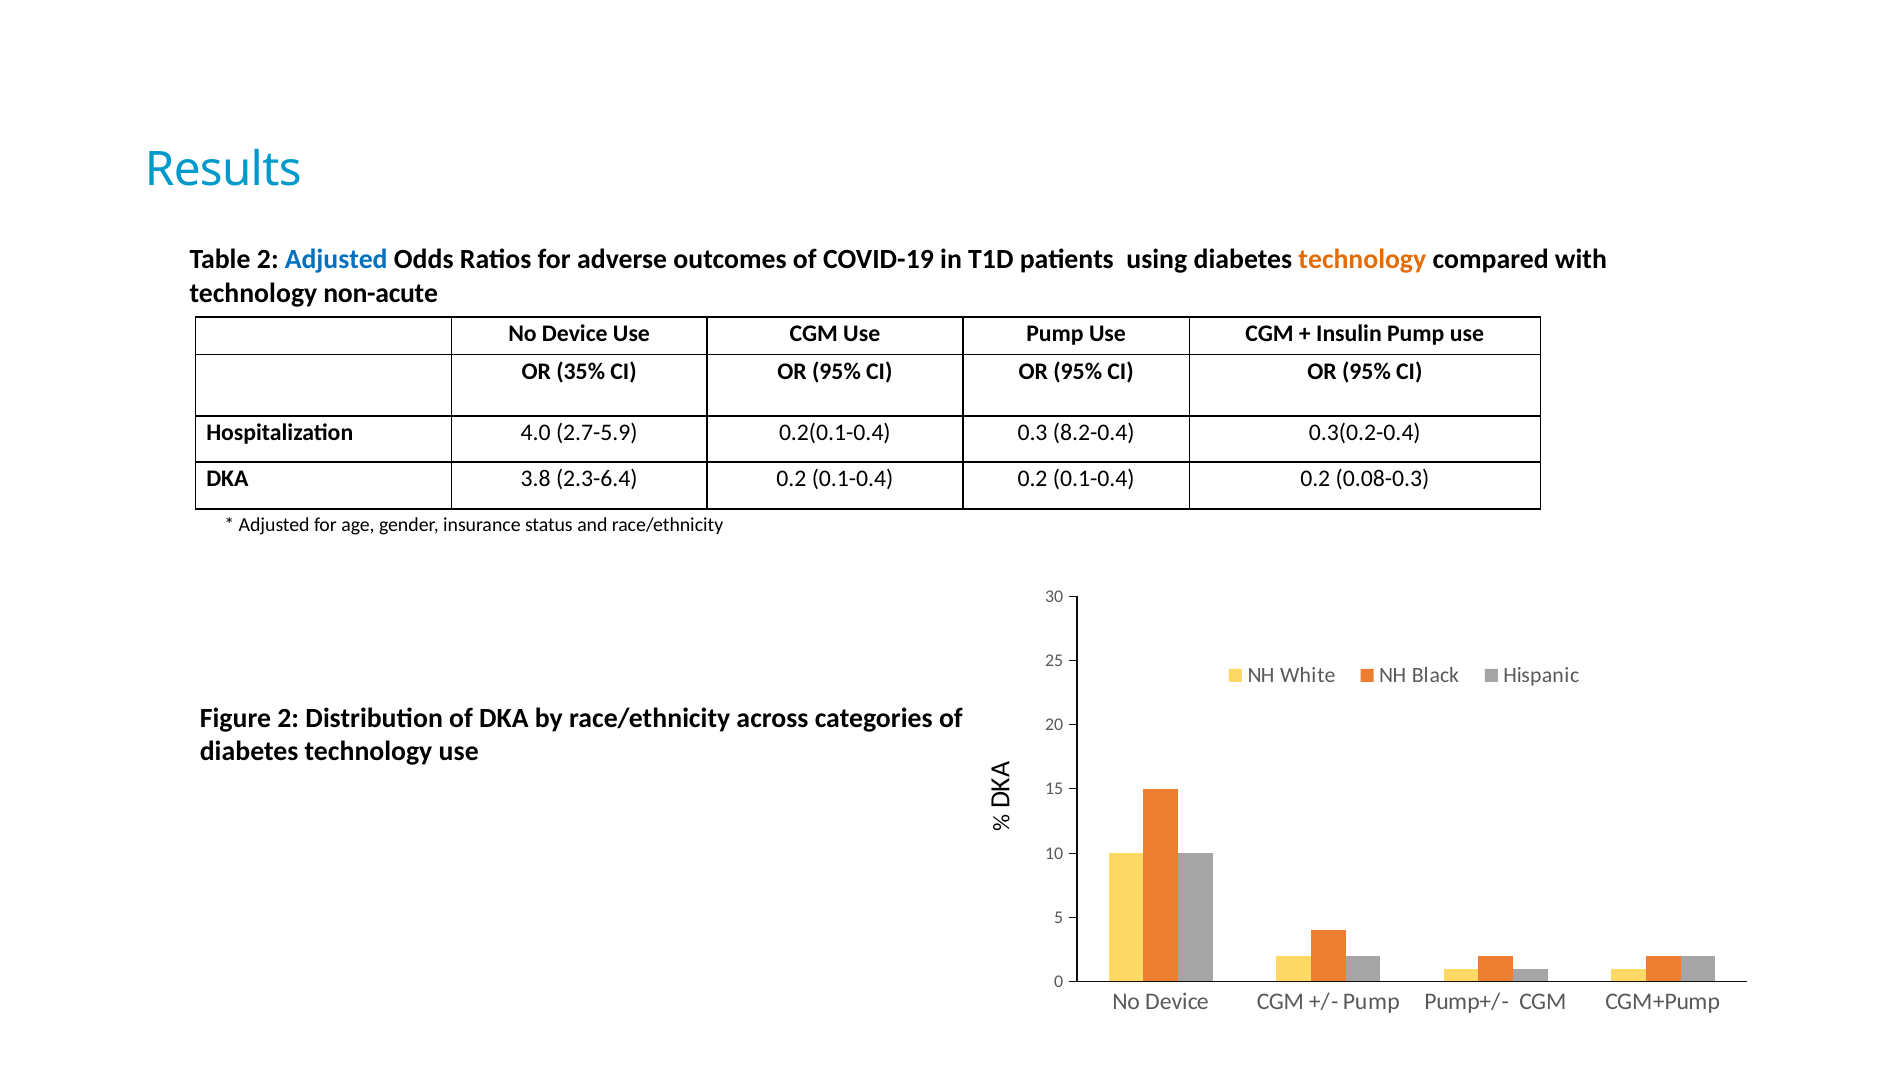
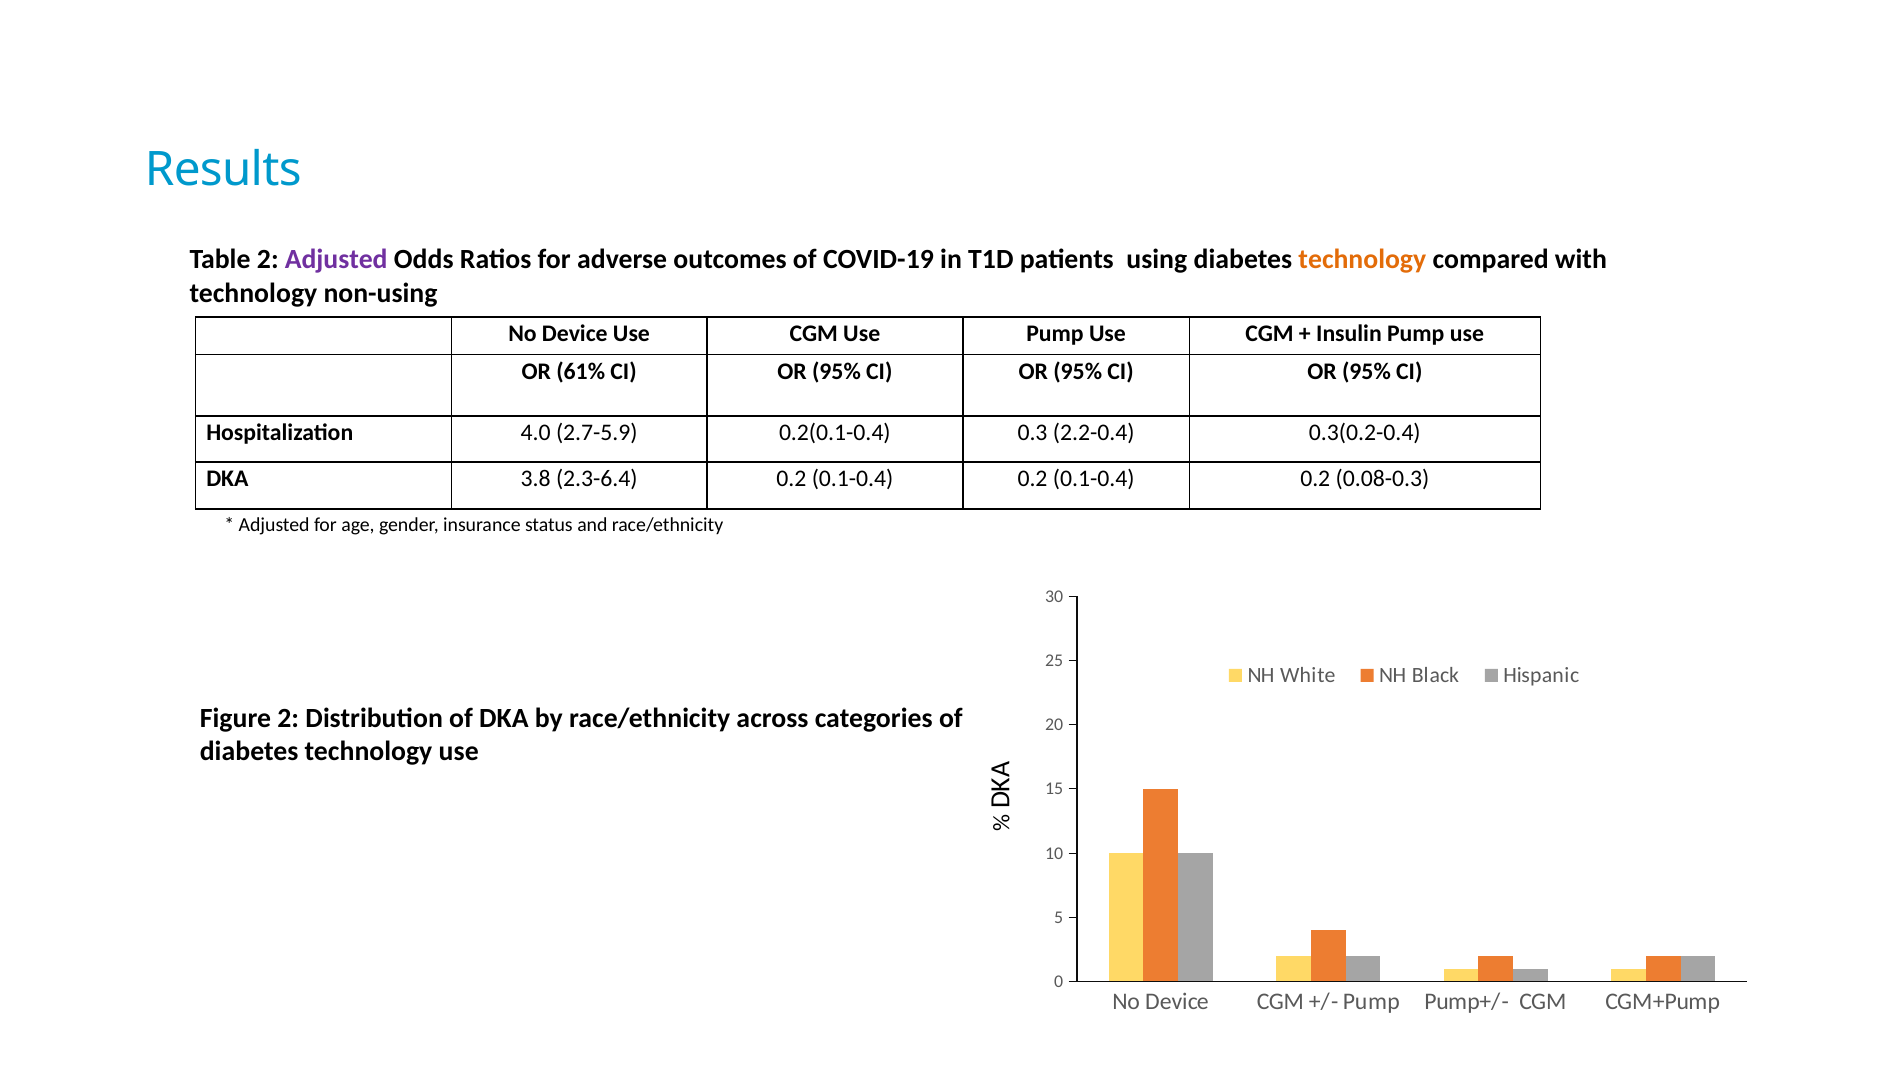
Adjusted colour: blue -> purple (336, 260)
non-acute: non-acute -> non-using (381, 293)
35%: 35% -> 61% (581, 371)
8.2-0.4: 8.2-0.4 -> 2.2-0.4 (1094, 432)
